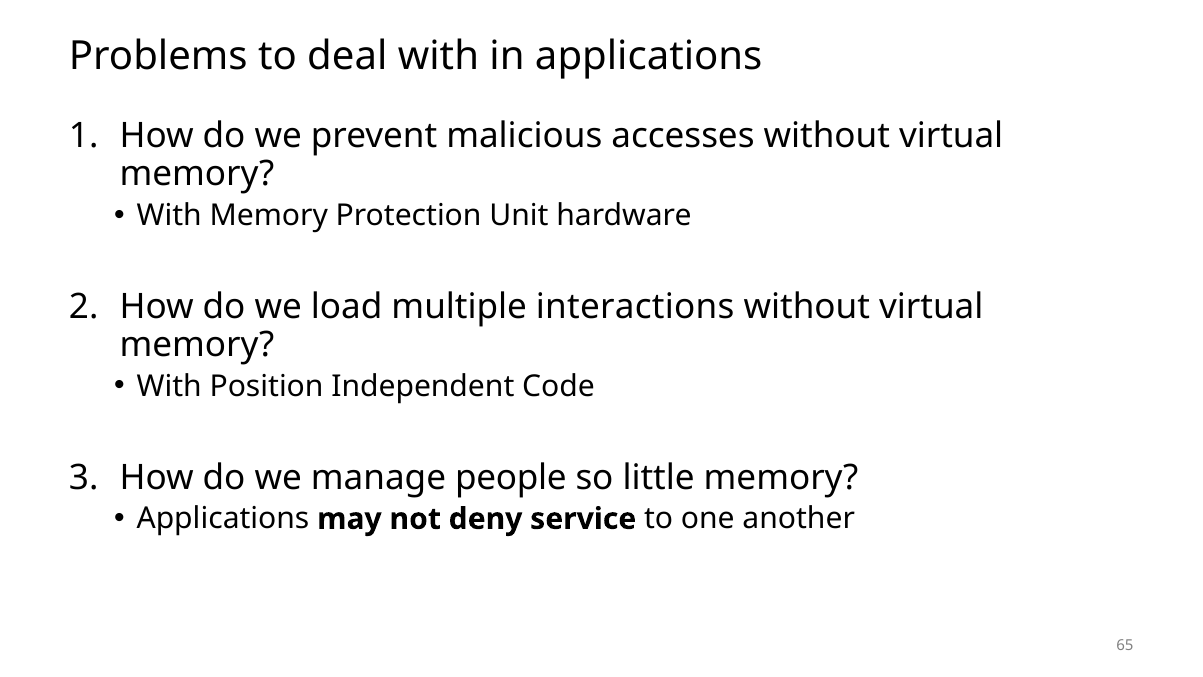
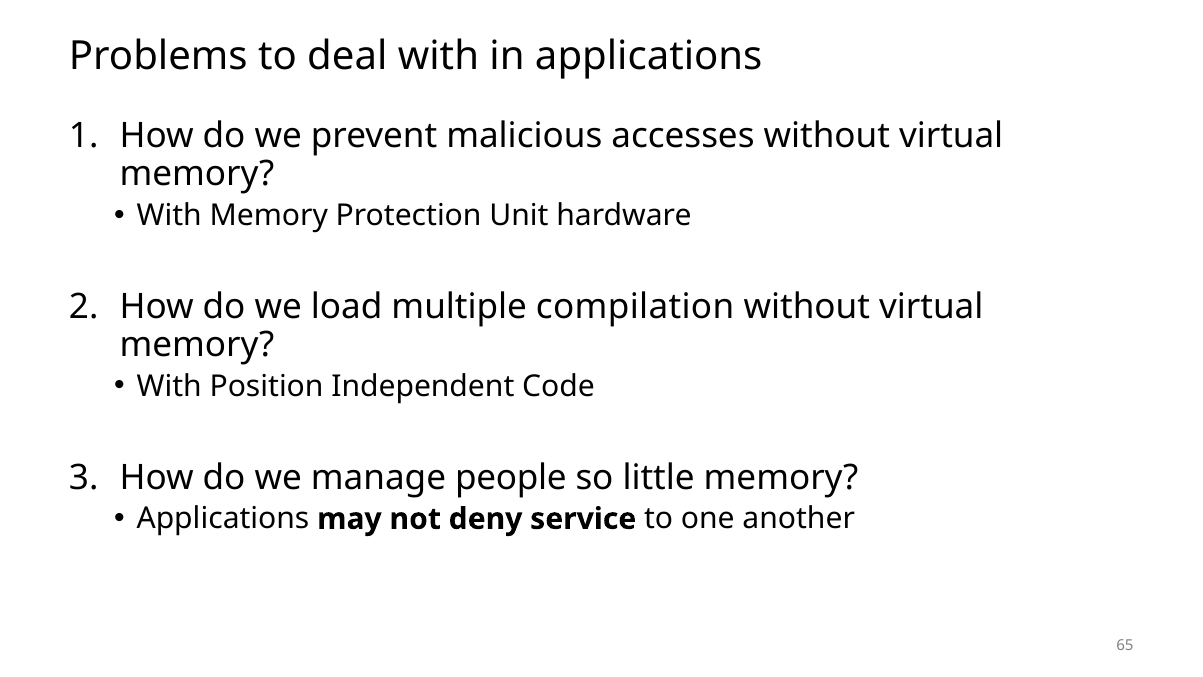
interactions: interactions -> compilation (635, 307)
